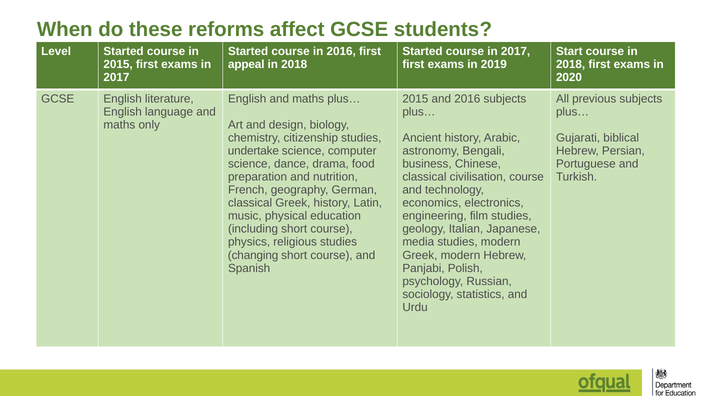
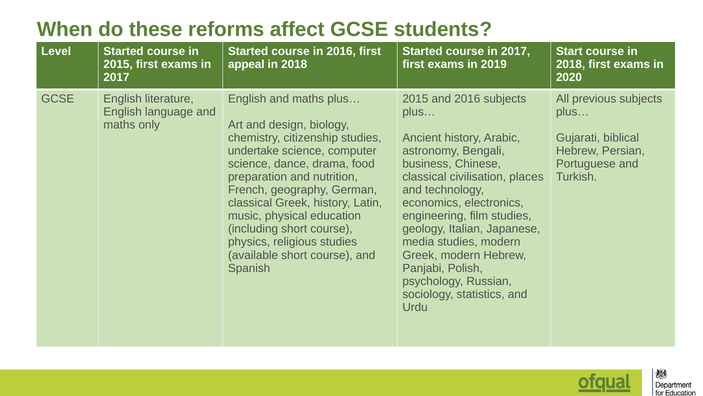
civilisation course: course -> places (526, 177)
changing: changing -> available (253, 255)
